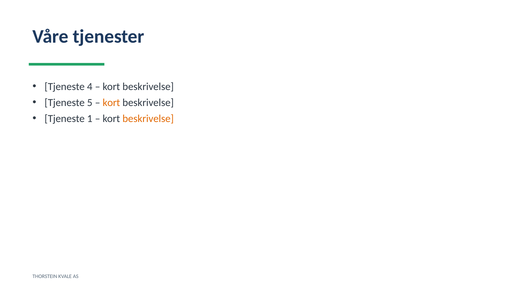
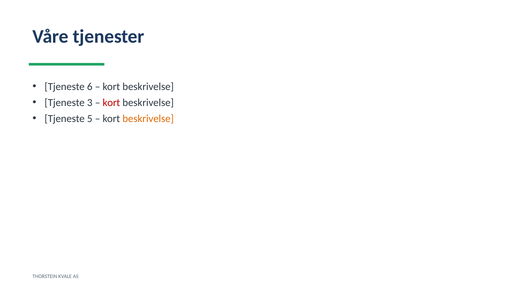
4: 4 -> 6 (90, 87)
5: 5 -> 3 (90, 103)
kort colour: orange -> red (111, 103)
1: 1 -> 5 (90, 119)
